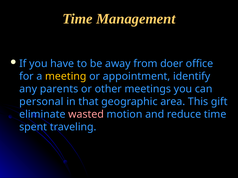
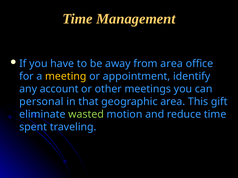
from doer: doer -> area (172, 64)
parents: parents -> account (59, 89)
wasted colour: pink -> light green (86, 115)
